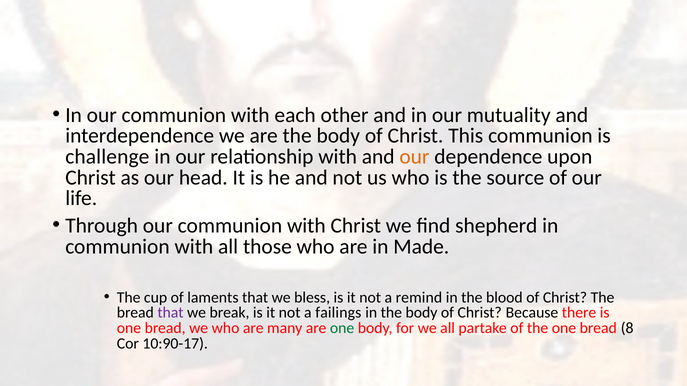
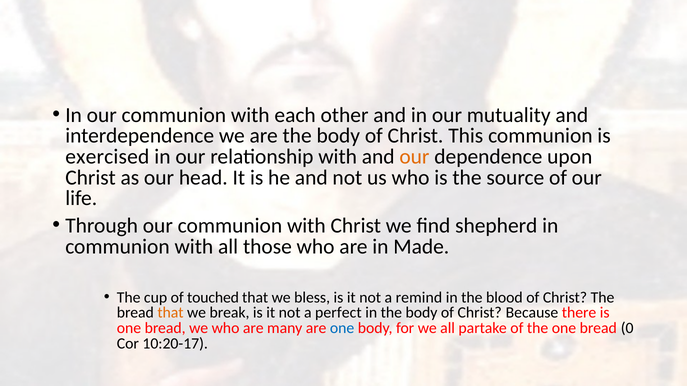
challenge: challenge -> exercised (107, 157)
laments: laments -> touched (213, 298)
that colour: purple -> orange (170, 313)
failings: failings -> perfect (338, 313)
one colour: green -> blue (342, 328)
8: 8 -> 0 (627, 328)
10:90-17: 10:90-17 -> 10:20-17 (175, 344)
